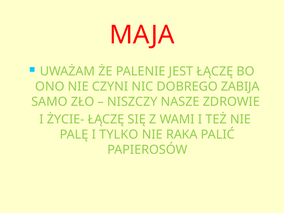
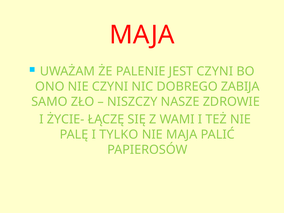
JEST ŁĄCZĘ: ŁĄCZĘ -> CZYNI (215, 71)
NIE RAKA: RAKA -> MAJA (182, 135)
